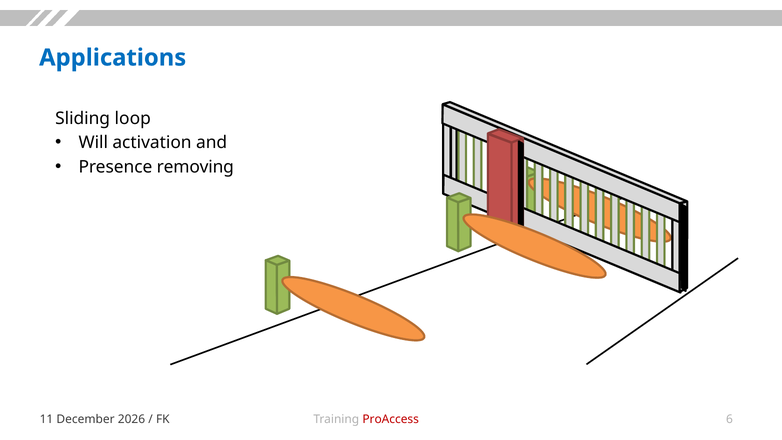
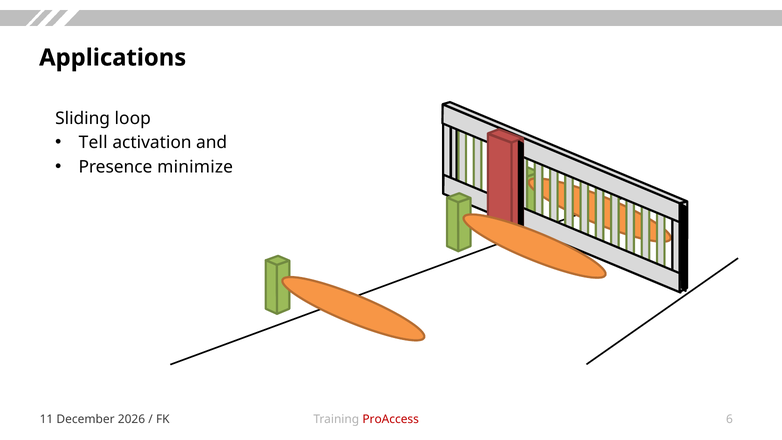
Applications colour: blue -> black (113, 58)
Will: Will -> Tell (93, 143)
removing: removing -> minimize (195, 167)
